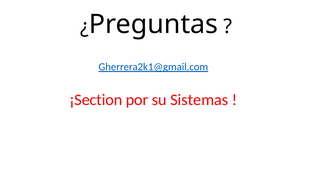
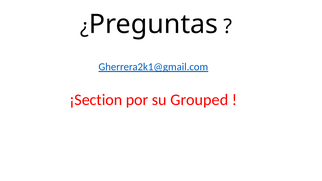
Sistemas: Sistemas -> Grouped (199, 100)
